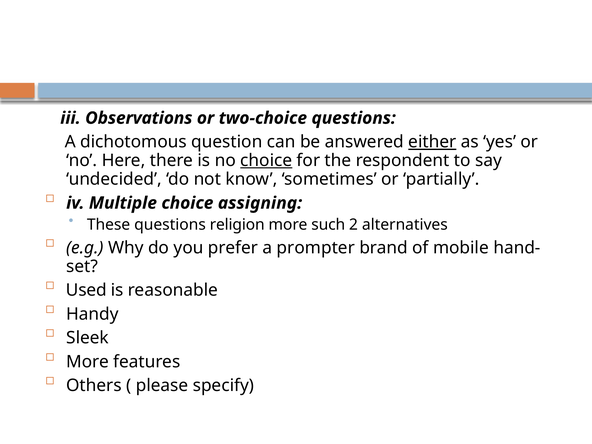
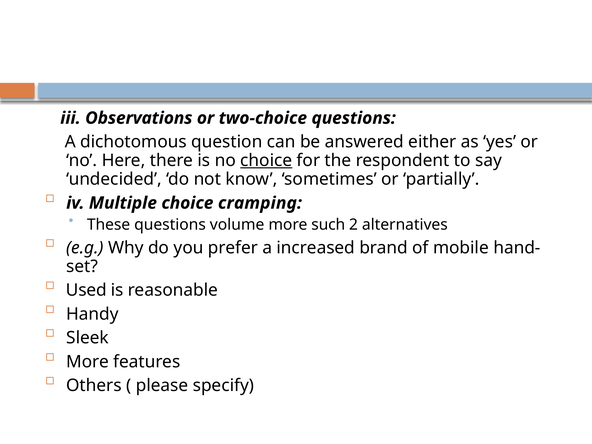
either underline: present -> none (432, 142)
assigning: assigning -> cramping (260, 203)
religion: religion -> volume (237, 225)
prompter: prompter -> increased (316, 248)
